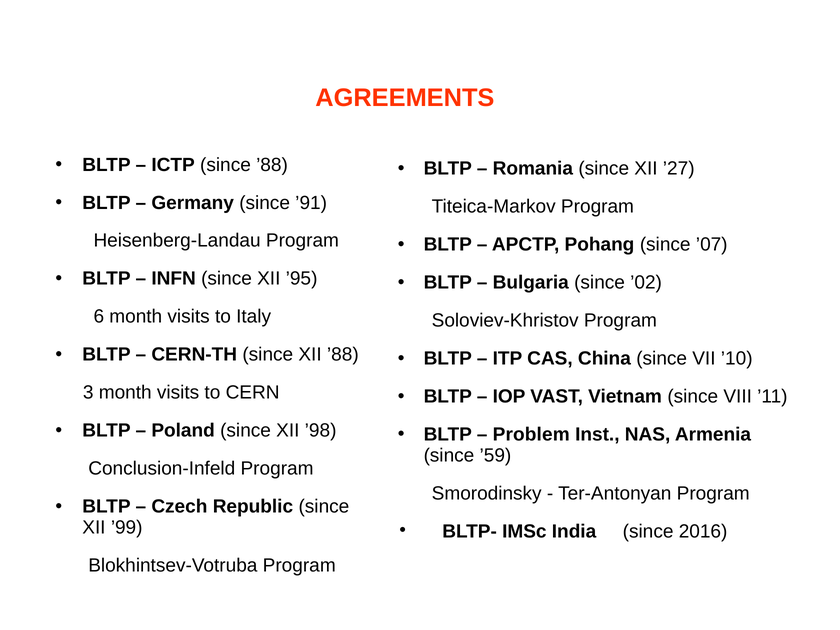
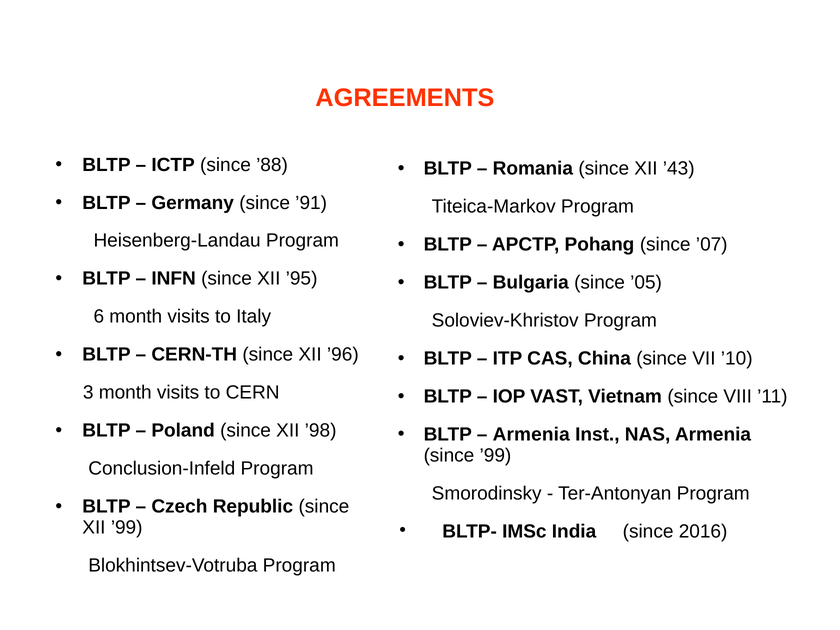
’27: ’27 -> ’43 (679, 169)
’02: ’02 -> ’05 (646, 282)
XII ’88: ’88 -> ’96 (343, 354)
Problem: Problem -> Armenia (531, 434)
since ’59: ’59 -> ’99 (495, 455)
